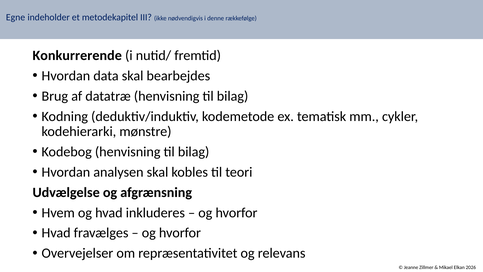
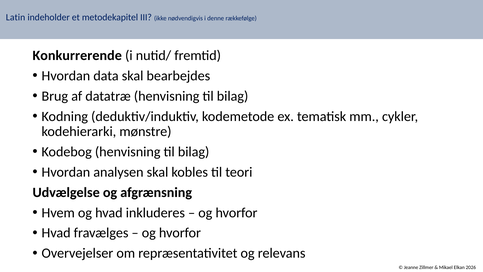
Egne: Egne -> Latin (16, 17)
